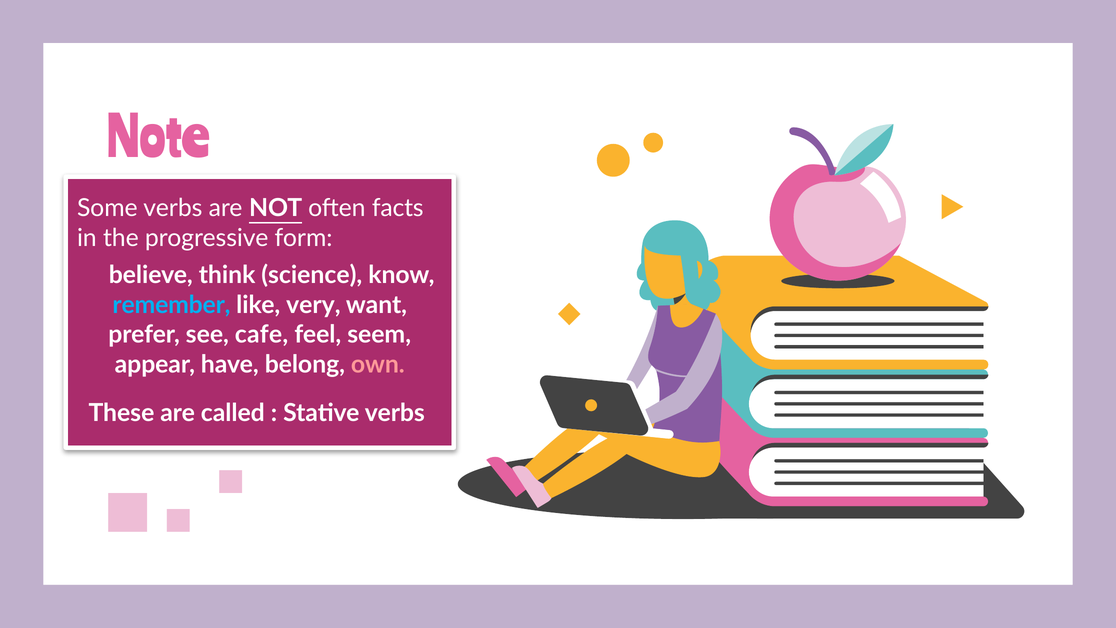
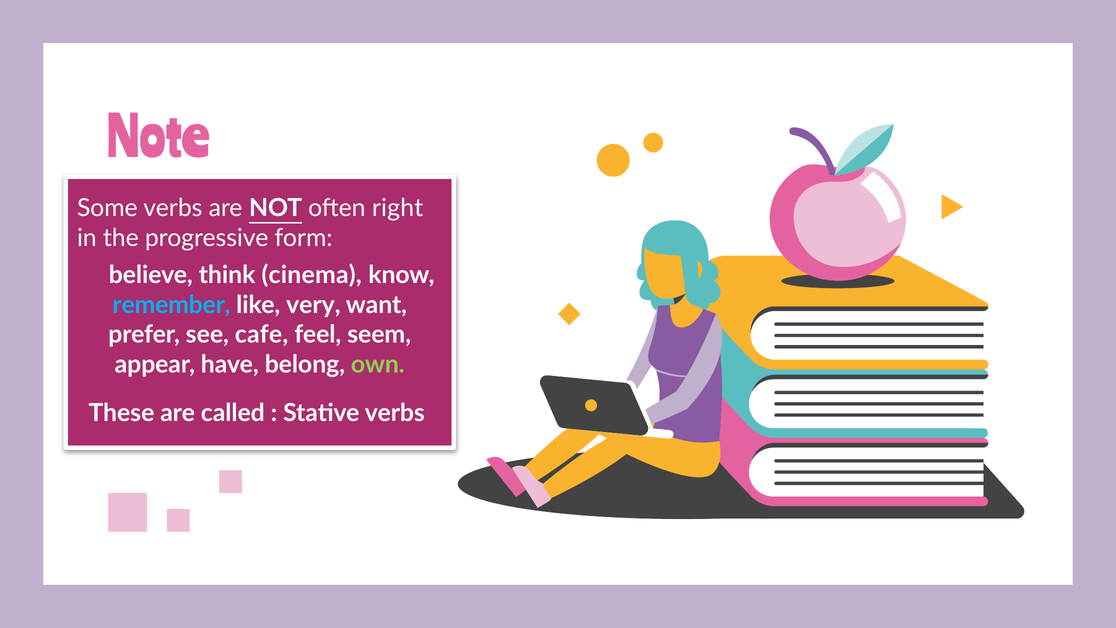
facts: facts -> right (398, 208)
science: science -> cinema (312, 275)
own colour: pink -> light green (378, 364)
